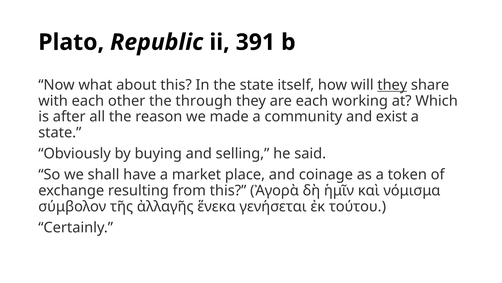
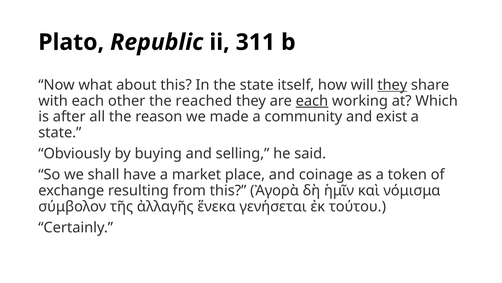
391: 391 -> 311 (255, 42)
through: through -> reached (204, 101)
each underline: none -> present (312, 101)
